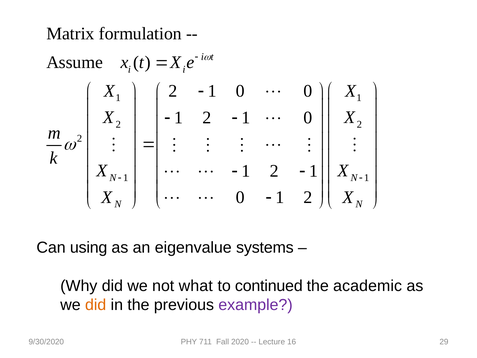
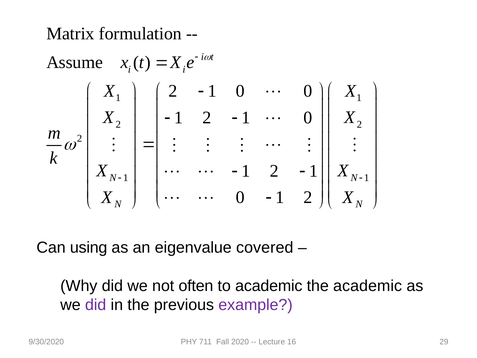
systems: systems -> covered (265, 248)
what: what -> often (196, 286)
to continued: continued -> academic (269, 286)
did colour: orange -> purple (96, 305)
